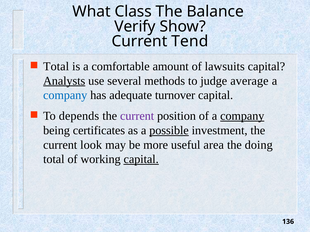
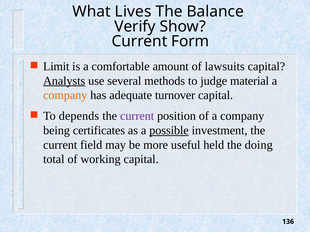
Class: Class -> Lives (133, 12)
Tend: Tend -> Form (190, 41)
Total: Total -> Limit (56, 66)
average: average -> material (250, 81)
company colour: blue -> orange (65, 95)
company underline: present -> none (242, 116)
look: look -> field (91, 145)
area: area -> held (214, 145)
capital underline: present -> none (141, 160)
